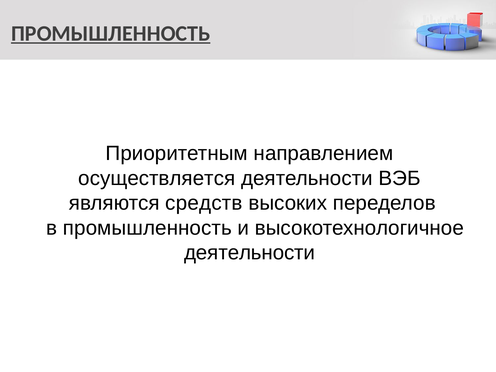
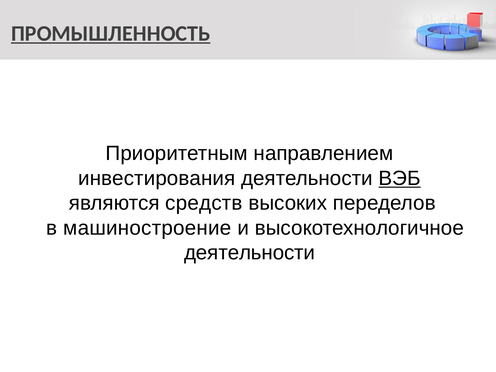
осуществляется: осуществляется -> инвестирования (157, 178)
ВЭБ underline: none -> present (400, 178)
в промышленность: промышленность -> машиностроение (147, 228)
